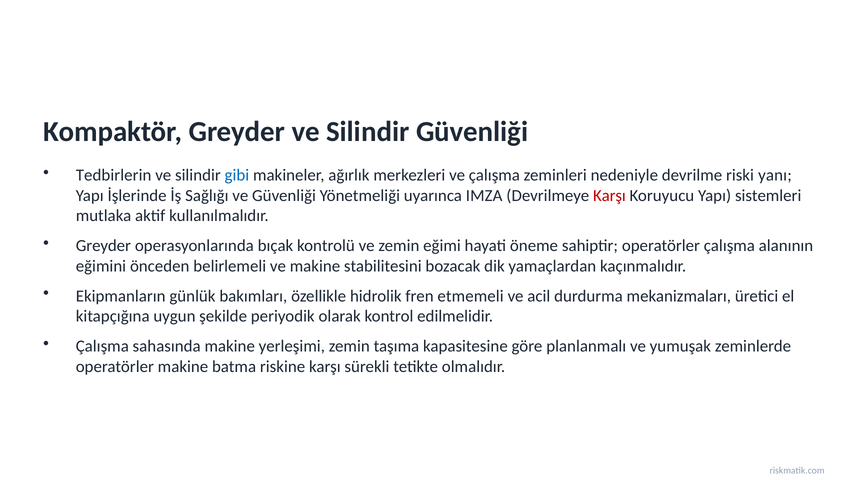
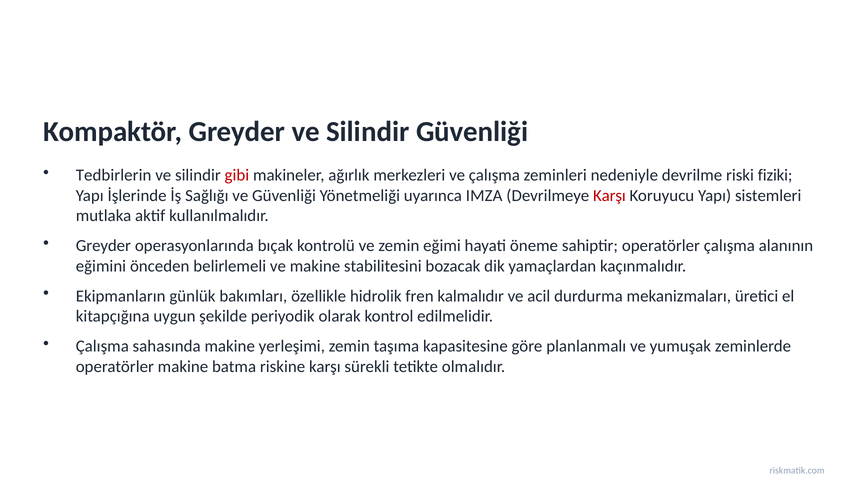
gibi colour: blue -> red (237, 175)
yanı: yanı -> fiziki (775, 175)
etmemeli: etmemeli -> kalmalıdır (471, 296)
